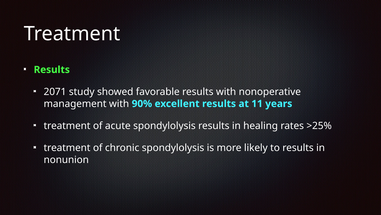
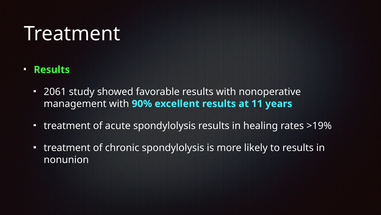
2071: 2071 -> 2061 (55, 92)
>25%: >25% -> >19% (319, 125)
